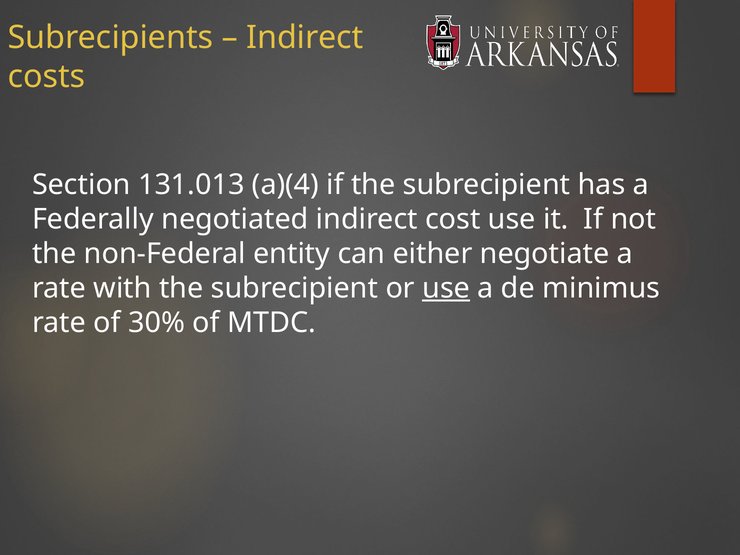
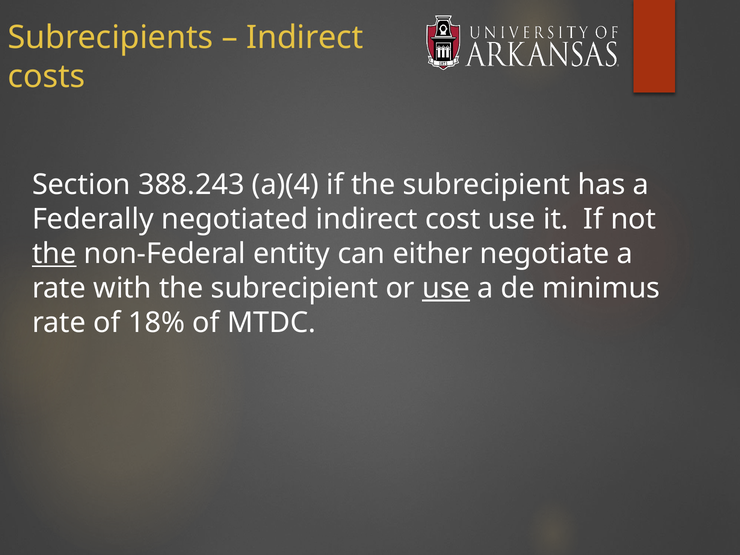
131.013: 131.013 -> 388.243 (191, 185)
the underline: none -> present (54, 254)
30%: 30% -> 18% (157, 323)
